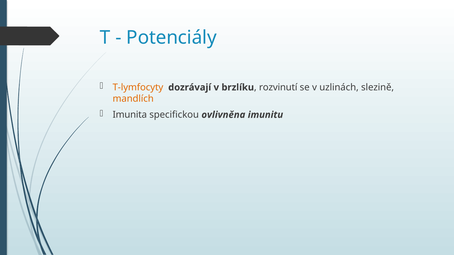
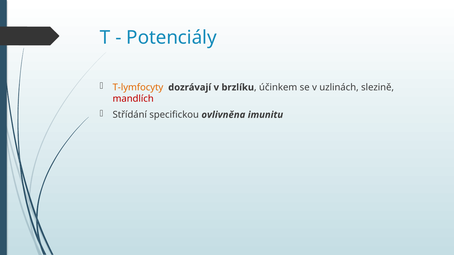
rozvinutí: rozvinutí -> účinkem (278, 87)
mandlích colour: orange -> red (133, 99)
Imunita: Imunita -> Střídání (130, 115)
